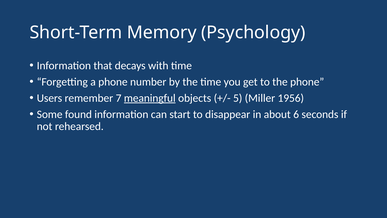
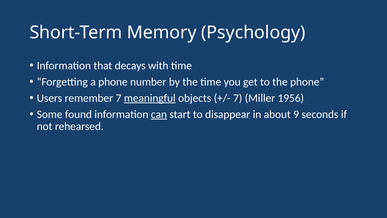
5: 5 -> 7 (238, 98)
can underline: none -> present (159, 114)
6: 6 -> 9 (296, 114)
